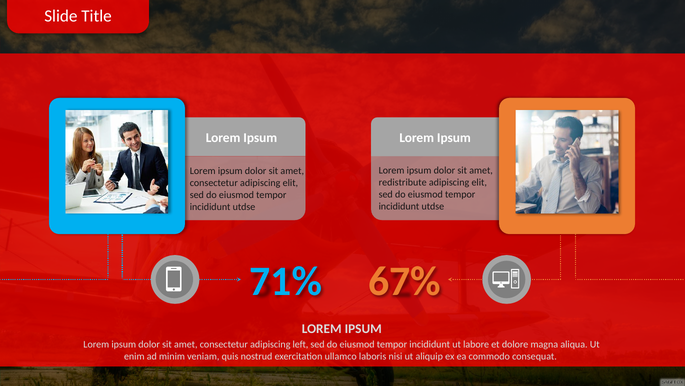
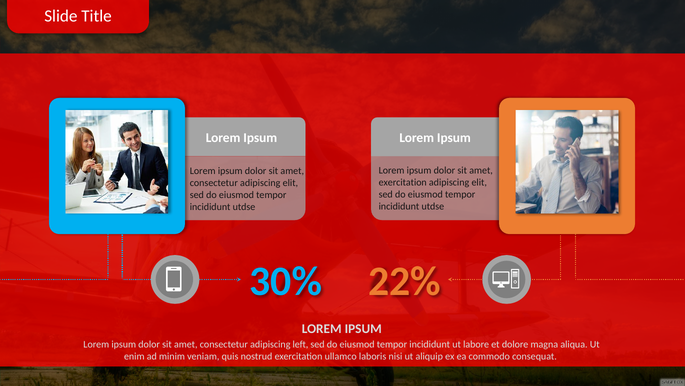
redistribute: redistribute -> exercitation (403, 182)
71%: 71% -> 30% (286, 281)
67%: 67% -> 22% (404, 281)
